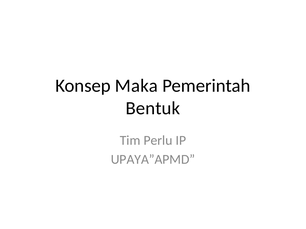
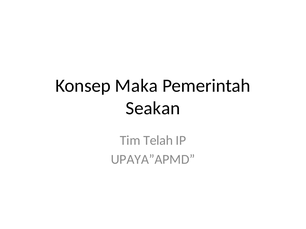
Bentuk: Bentuk -> Seakan (153, 108)
Perlu: Perlu -> Telah (158, 141)
